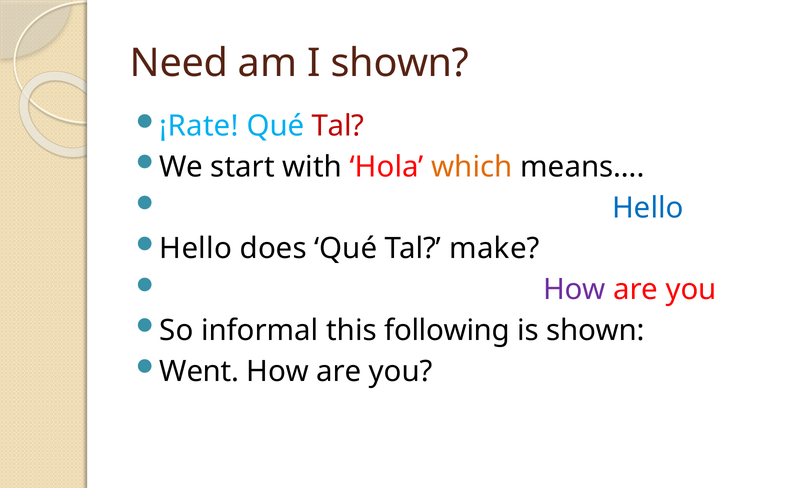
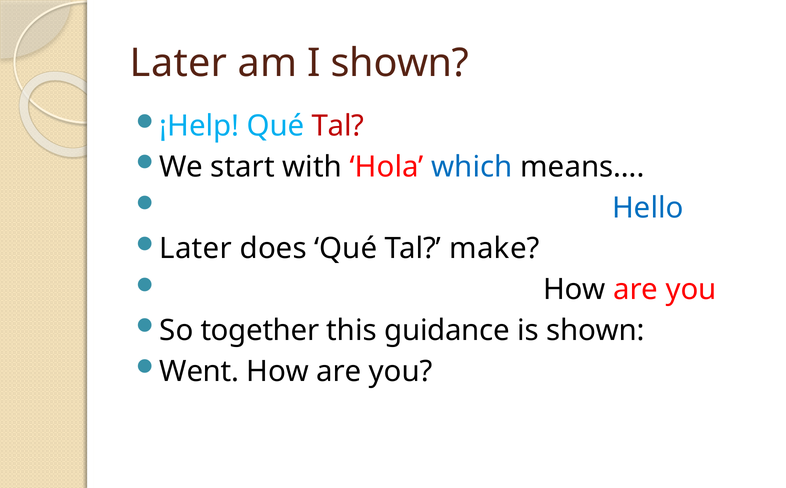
Need: Need -> Later (179, 63)
¡Rate: ¡Rate -> ¡Help (199, 126)
which colour: orange -> blue (472, 167)
Hello: Hello -> Later (196, 249)
How colour: purple -> black (574, 290)
informal: informal -> together (260, 331)
following: following -> guidance (447, 331)
